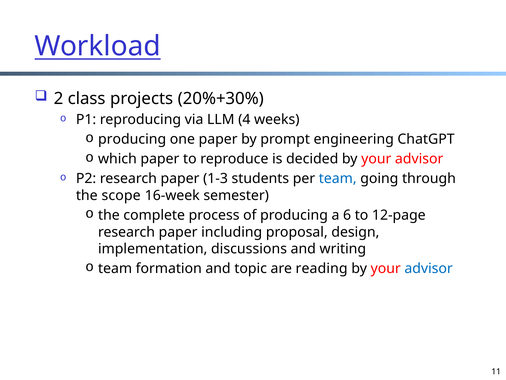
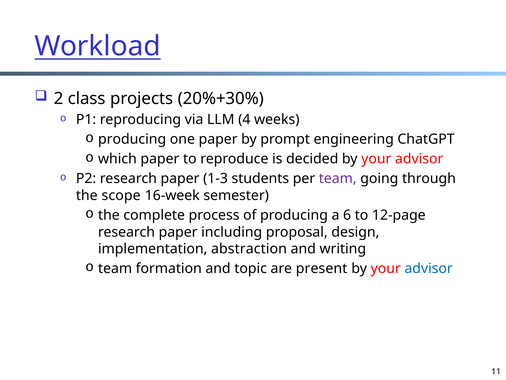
team colour: blue -> purple (338, 178)
discussions: discussions -> abstraction (249, 249)
reading: reading -> present (322, 268)
